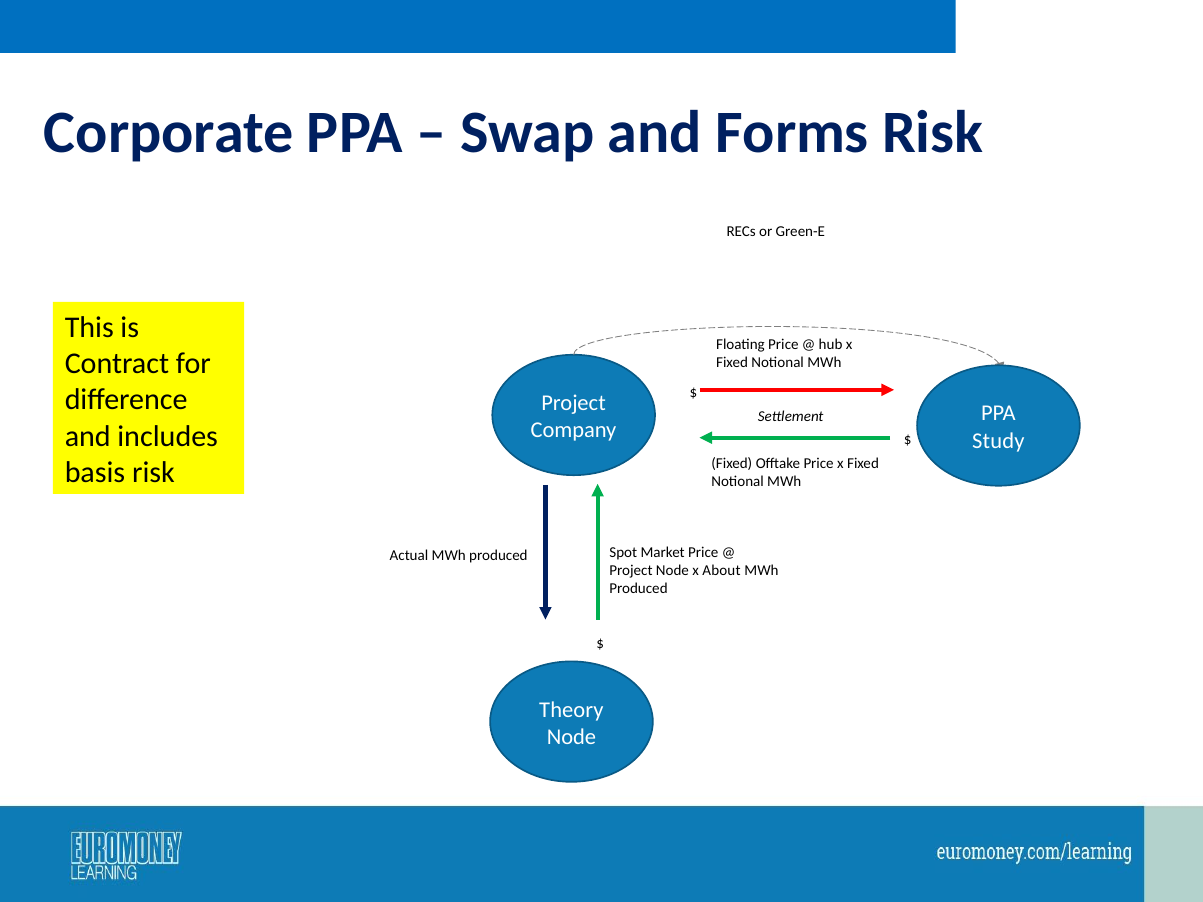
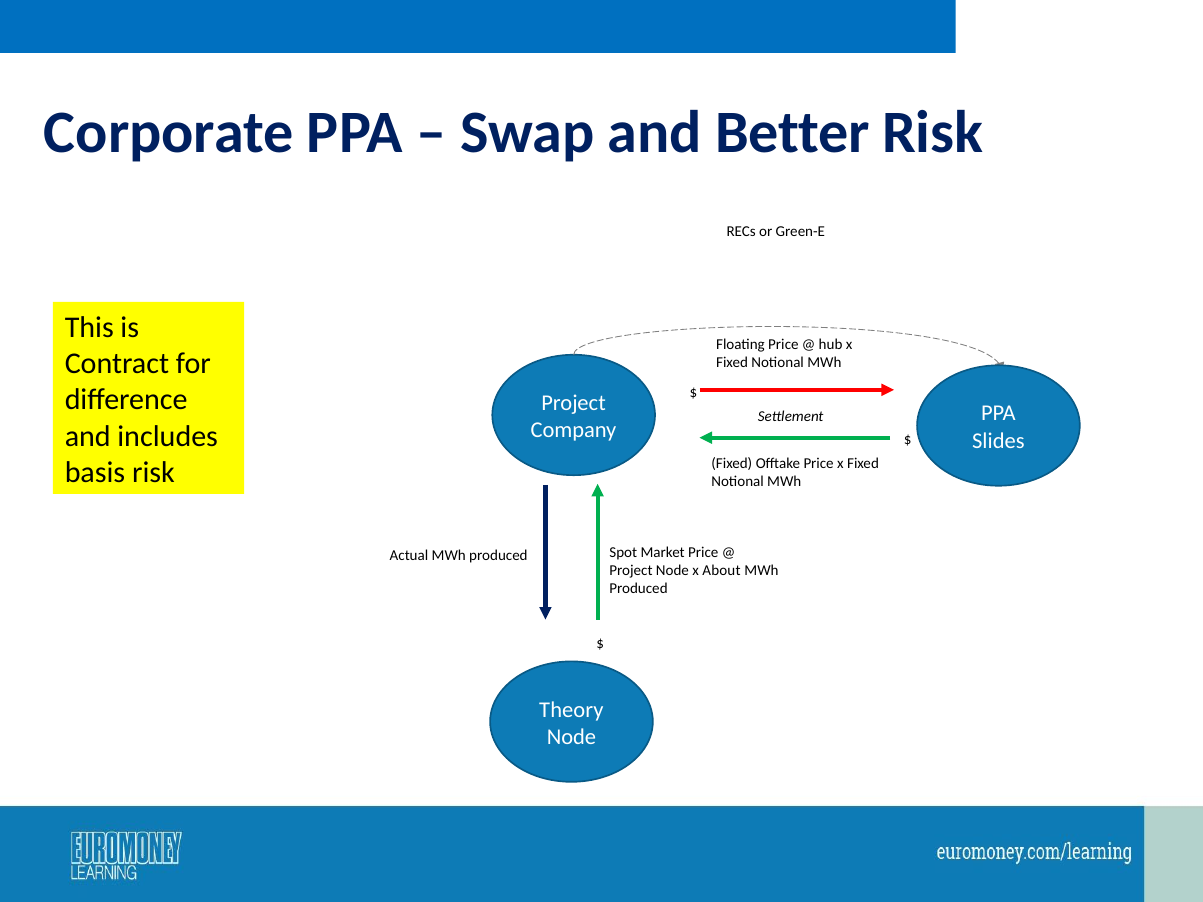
Forms: Forms -> Better (792, 133)
Study: Study -> Slides (998, 441)
